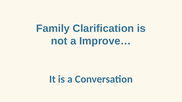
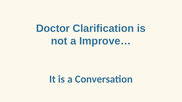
Family: Family -> Doctor (53, 28)
